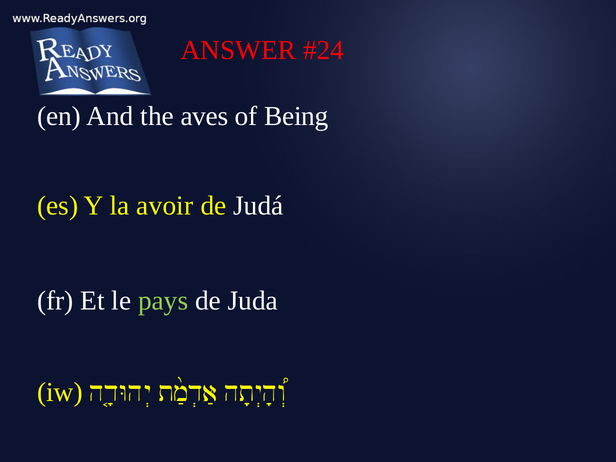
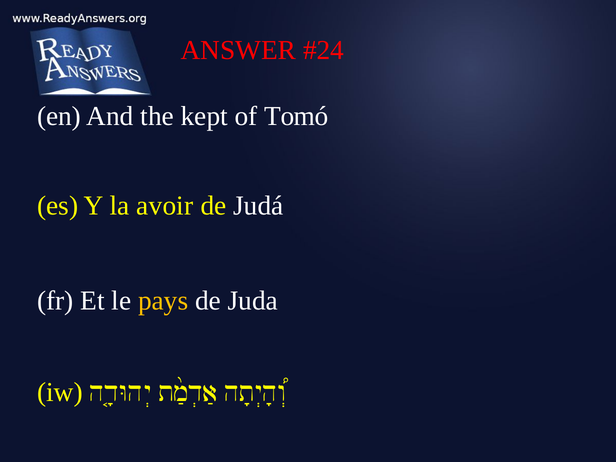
aves: aves -> kept (204, 116)
Being: Being -> Tomó (296, 116)
pays colour: light green -> yellow (163, 301)
